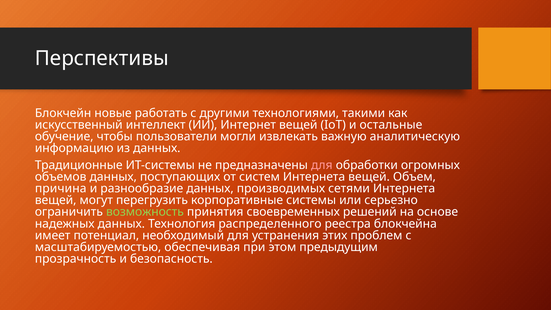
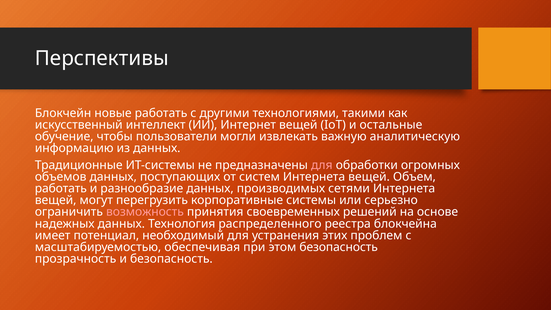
причина: причина -> работать (61, 189)
возможность colour: light green -> pink (145, 212)
этом предыдущим: предыдущим -> безопасность (339, 247)
